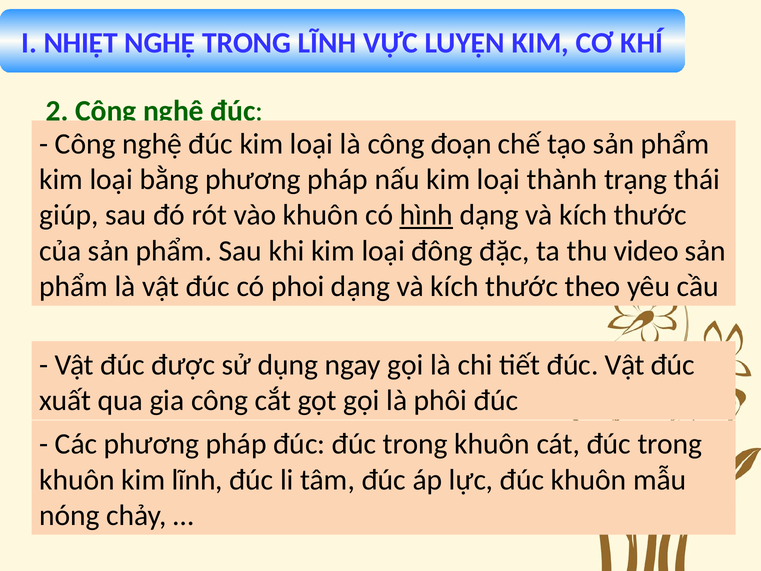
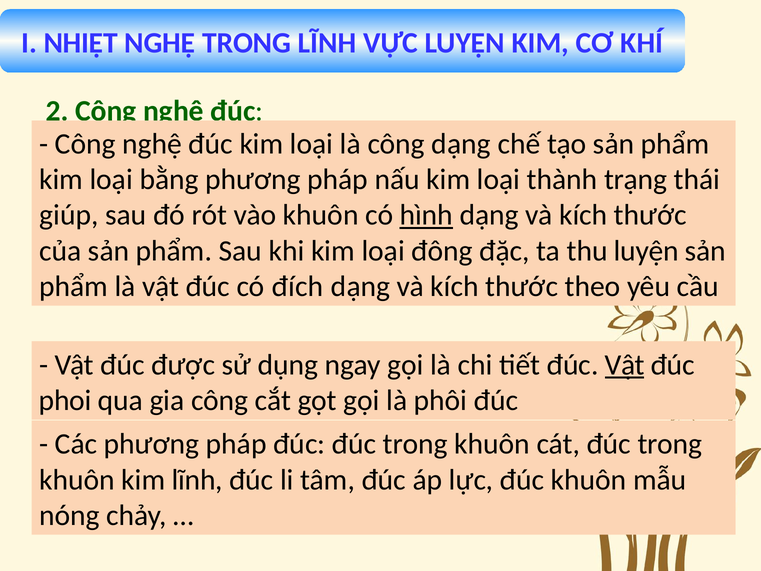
công đoạn: đoạn -> dạng (461, 144)
thu video: video -> luyện (646, 251)
phoi: phoi -> đích (298, 286)
Vật underline: none -> present (625, 365)
xuất: xuất -> phoi (65, 400)
